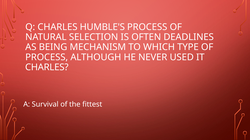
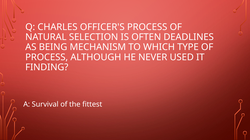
HUMBLE'S: HUMBLE'S -> OFFICER'S (102, 27)
CHARLES: CHARLES -> FINDING (47, 68)
